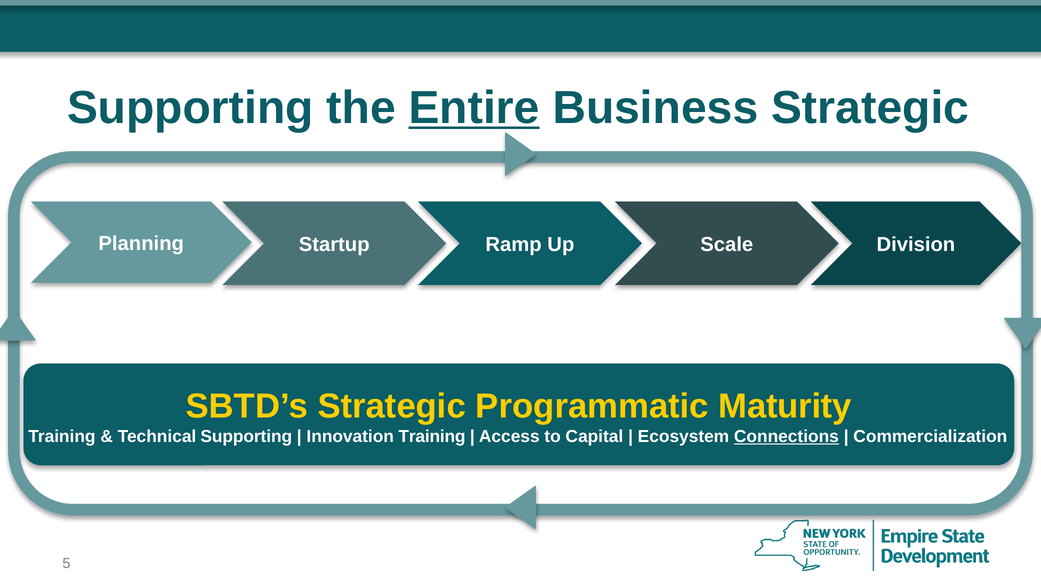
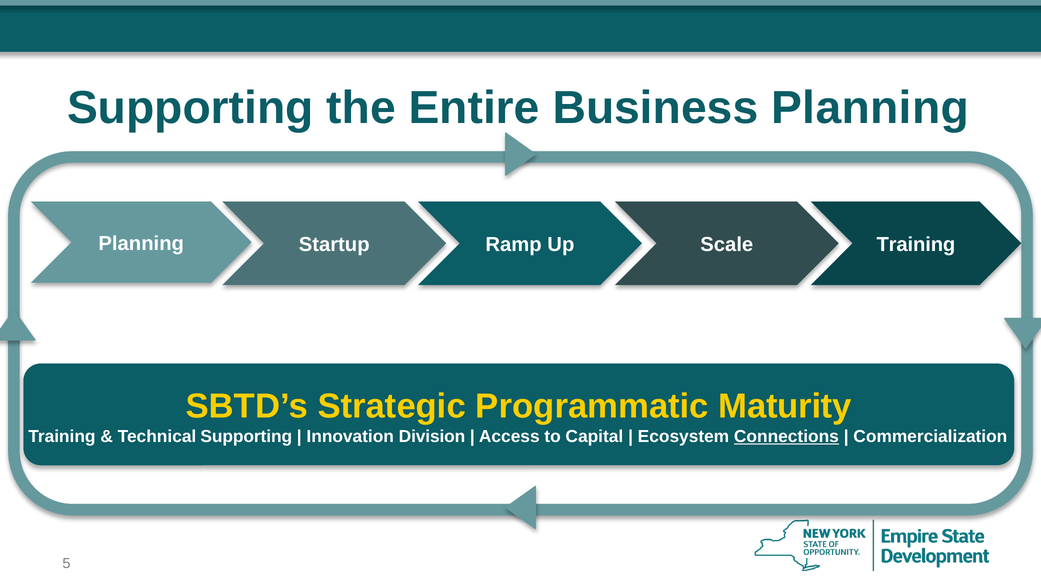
Entire underline: present -> none (474, 108)
Business Strategic: Strategic -> Planning (870, 108)
Scale Division: Division -> Training (916, 245)
Innovation Training: Training -> Division (432, 436)
